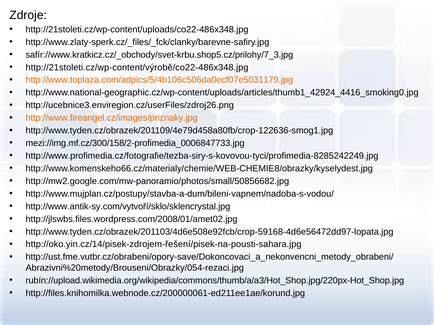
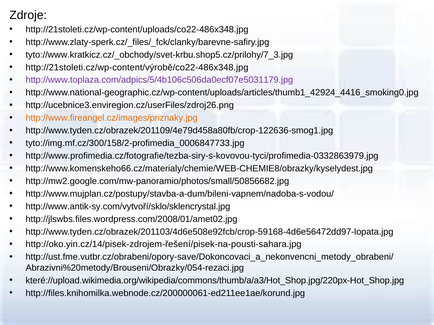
safír://www.kratkicz.cz/_obchody/svet-krbu.shop5.cz/prilohy/7_3.jpg: safír://www.kratkicz.cz/_obchody/svet-krbu.shop5.cz/prilohy/7_3.jpg -> tyto://www.kratkicz.cz/_obchody/svet-krbu.shop5.cz/prilohy/7_3.jpg (159, 55)
http://www.toplaza.com/adpics/5/4b106c506da0ecf07e5031179.jpg colour: orange -> purple (159, 80)
mezi://img.mf.cz/300/158/2-profimedia_0006847733.jpg: mezi://img.mf.cz/300/158/2-profimedia_0006847733.jpg -> tyto://img.mf.cz/300/158/2-profimedia_0006847733.jpg (135, 143)
http://www.profimedia.cz/fotografie/tezba-siry-s-kovovou-tyci/profimedia-8285242249.jpg: http://www.profimedia.cz/fotografie/tezba-siry-s-kovovou-tyci/profimedia-8285242249.jpg -> http://www.profimedia.cz/fotografie/tezba-siry-s-kovovou-tyci/profimedia-0332863979.jpg (202, 156)
rubín://upload.wikimedia.org/wikipedia/commons/thumb/a/a3/Hot_Shop.jpg/220px-Hot_Shop.jpg: rubín://upload.wikimedia.org/wikipedia/commons/thumb/a/a3/Hot_Shop.jpg/220px-Hot_Shop.jpg -> které://upload.wikimedia.org/wikipedia/commons/thumb/a/a3/Hot_Shop.jpg/220px-Hot_Shop.jpg (215, 281)
